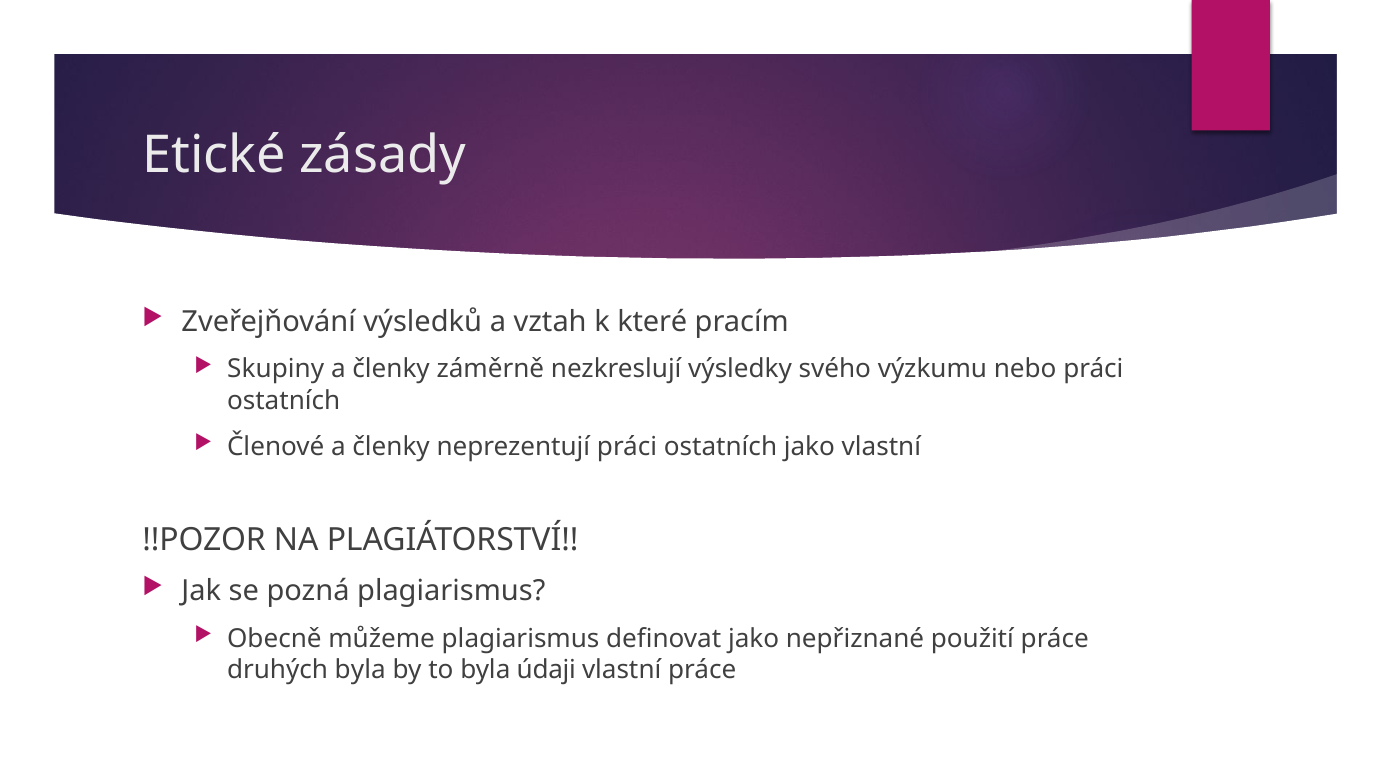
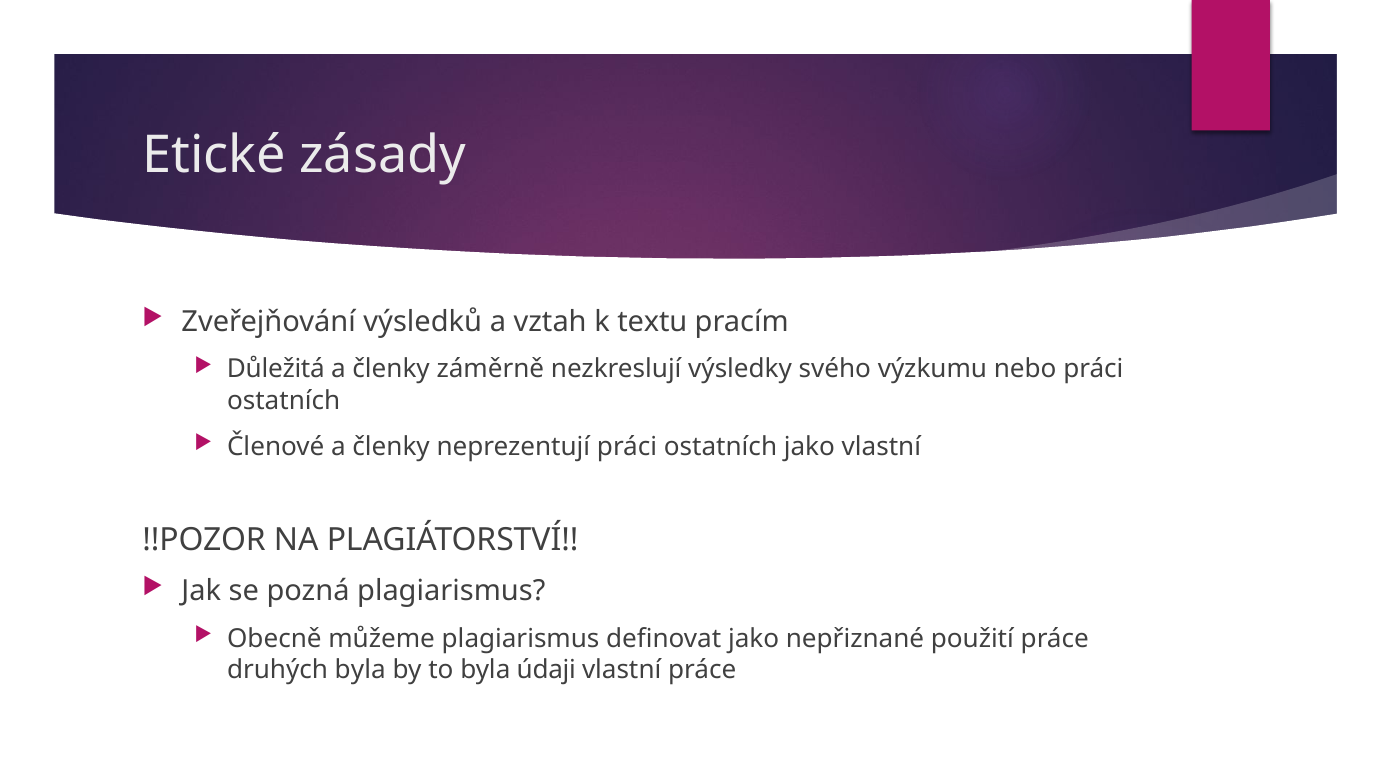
které: které -> textu (652, 322)
Skupiny: Skupiny -> Důležitá (276, 369)
